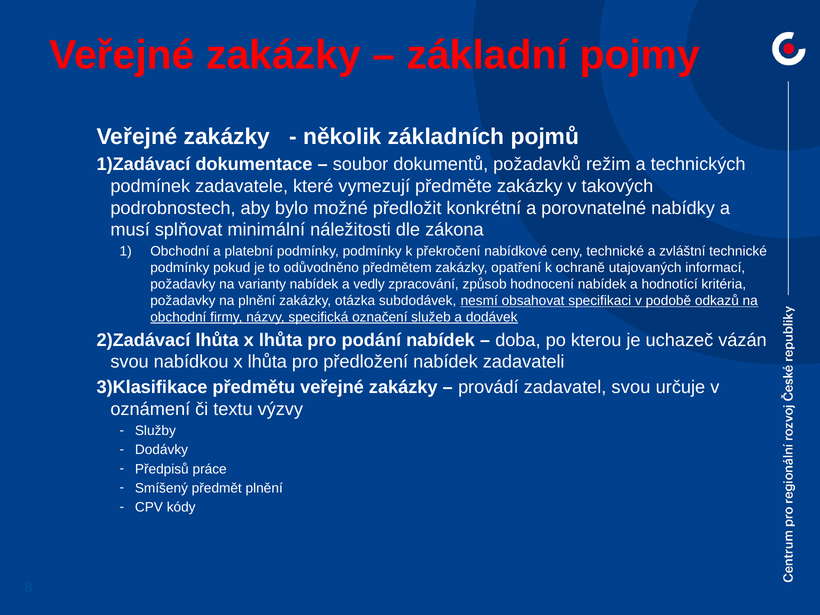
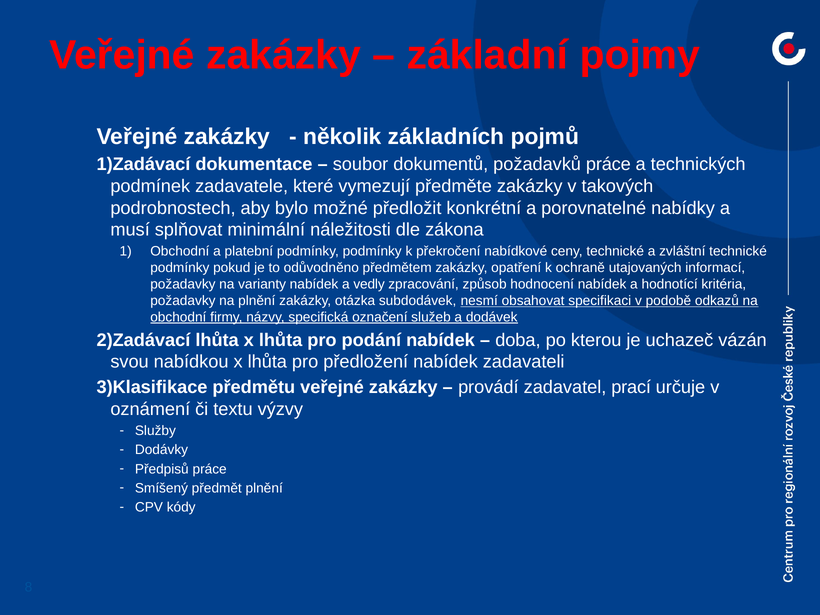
požadavků režim: režim -> práce (608, 164)
zadavatel svou: svou -> prací (631, 387)
